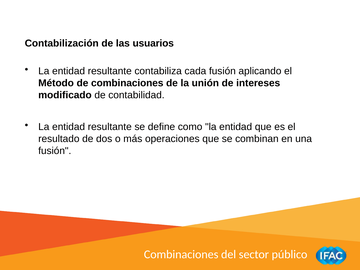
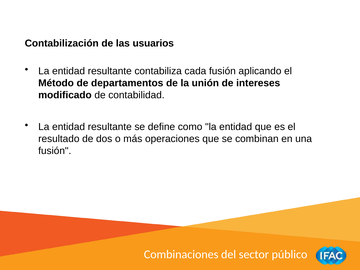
de combinaciones: combinaciones -> departamentos (127, 83)
